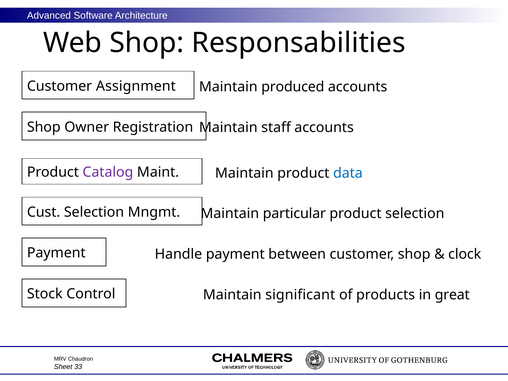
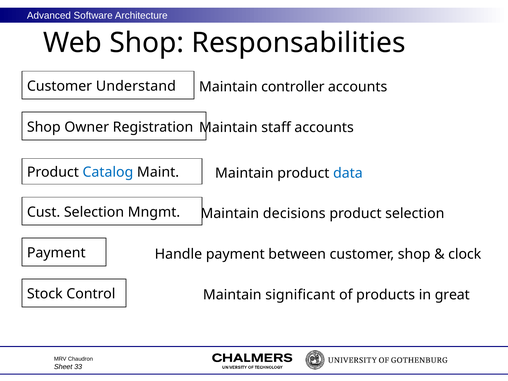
Assignment: Assignment -> Understand (136, 86)
produced: produced -> controller (293, 87)
Catalog colour: purple -> blue (108, 172)
particular: particular -> decisions (294, 214)
